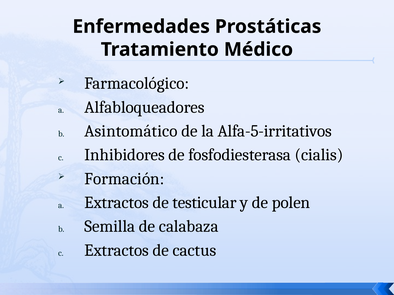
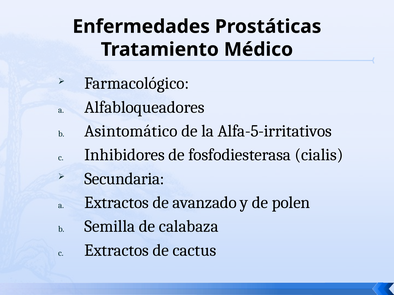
Formación: Formación -> Secundaria (124, 179)
testicular: testicular -> avanzado (204, 203)
